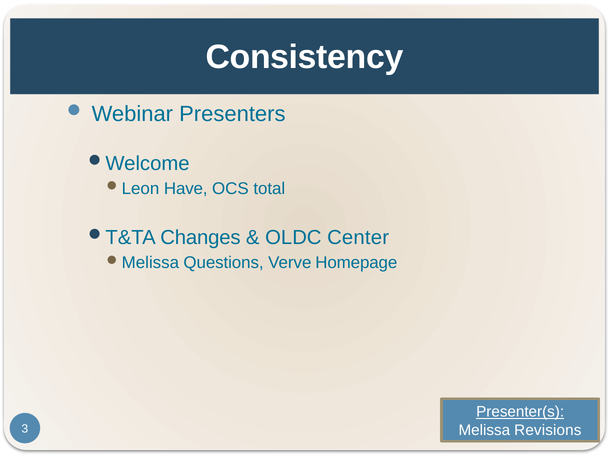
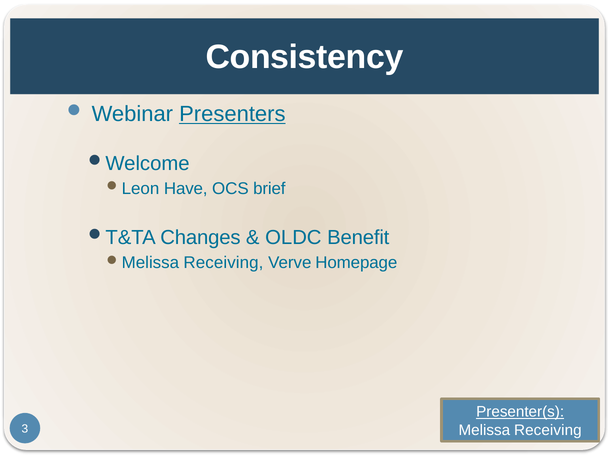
Presenters underline: none -> present (232, 114)
total: total -> brief (269, 189)
Center: Center -> Benefit (358, 238)
Questions: Questions -> Receiving (223, 263)
Melissa Revisions: Revisions -> Receiving (548, 431)
